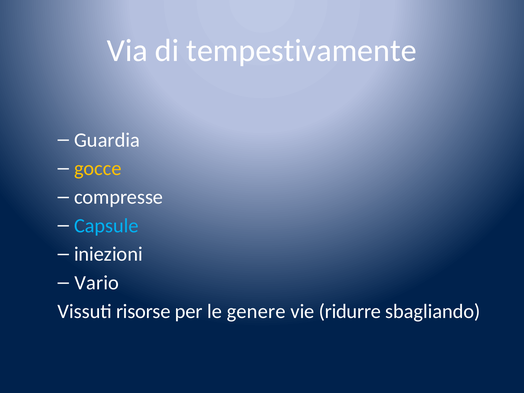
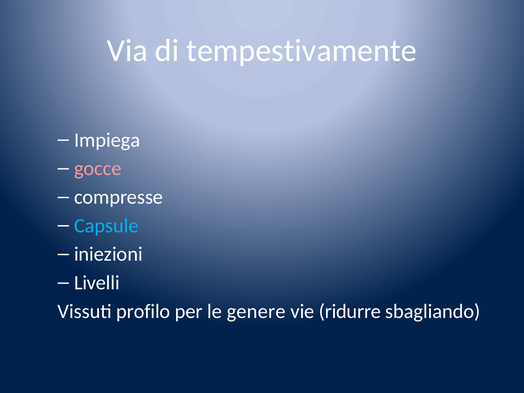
Guardia: Guardia -> Impiega (107, 140)
gocce colour: yellow -> pink (98, 169)
Vario: Vario -> Livelli (97, 283)
risorse: risorse -> profilo (143, 311)
